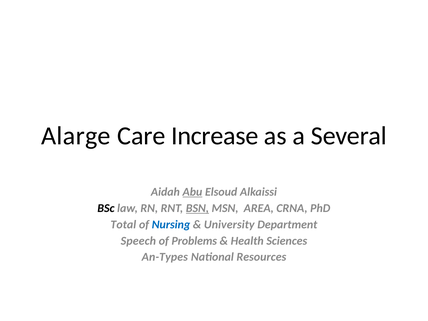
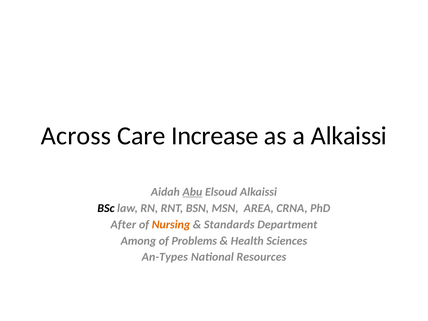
Alarge: Alarge -> Across (76, 136)
a Several: Several -> Alkaissi (349, 136)
BSN underline: present -> none (197, 208)
Total: Total -> After (123, 225)
Nursing colour: blue -> orange (171, 225)
University: University -> Standards (229, 225)
Speech: Speech -> Among (138, 241)
